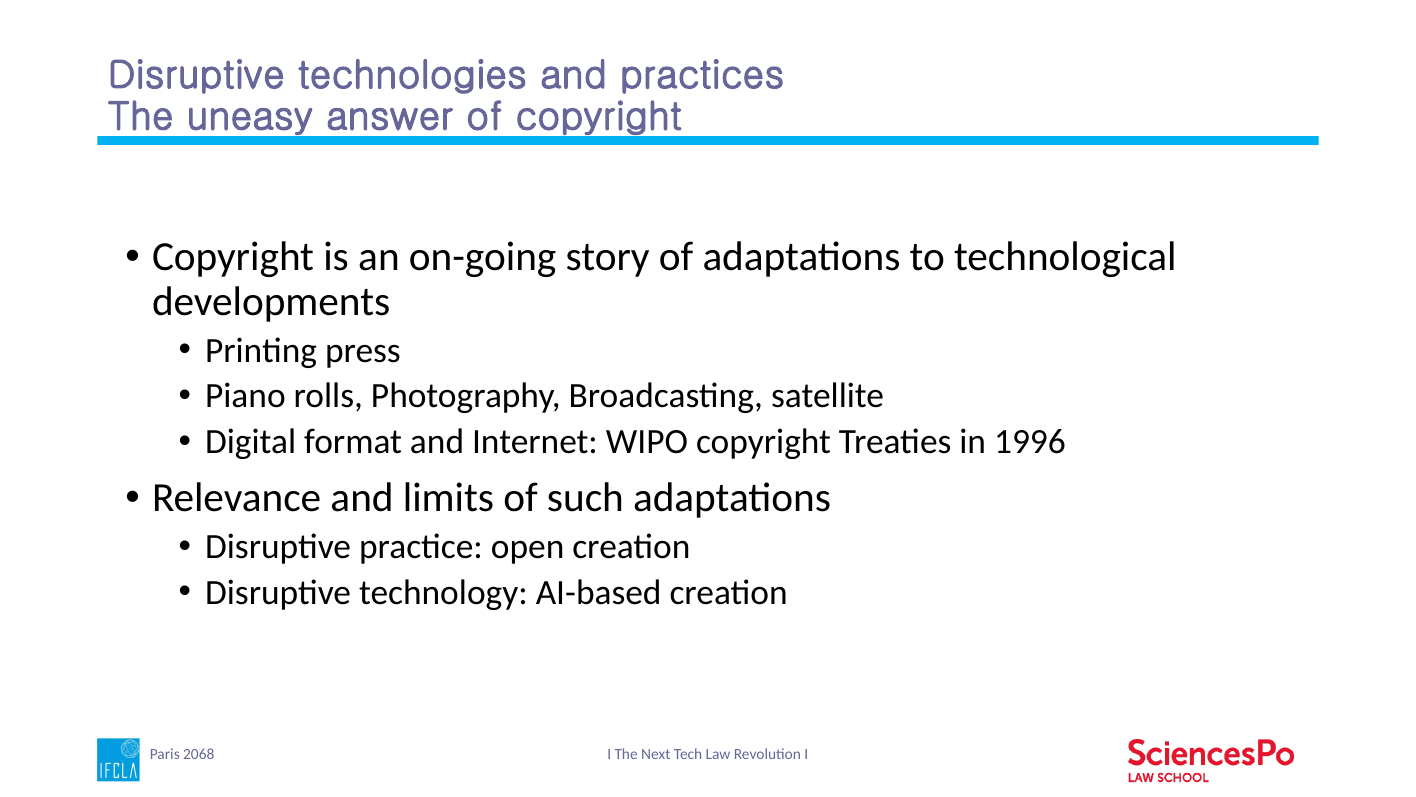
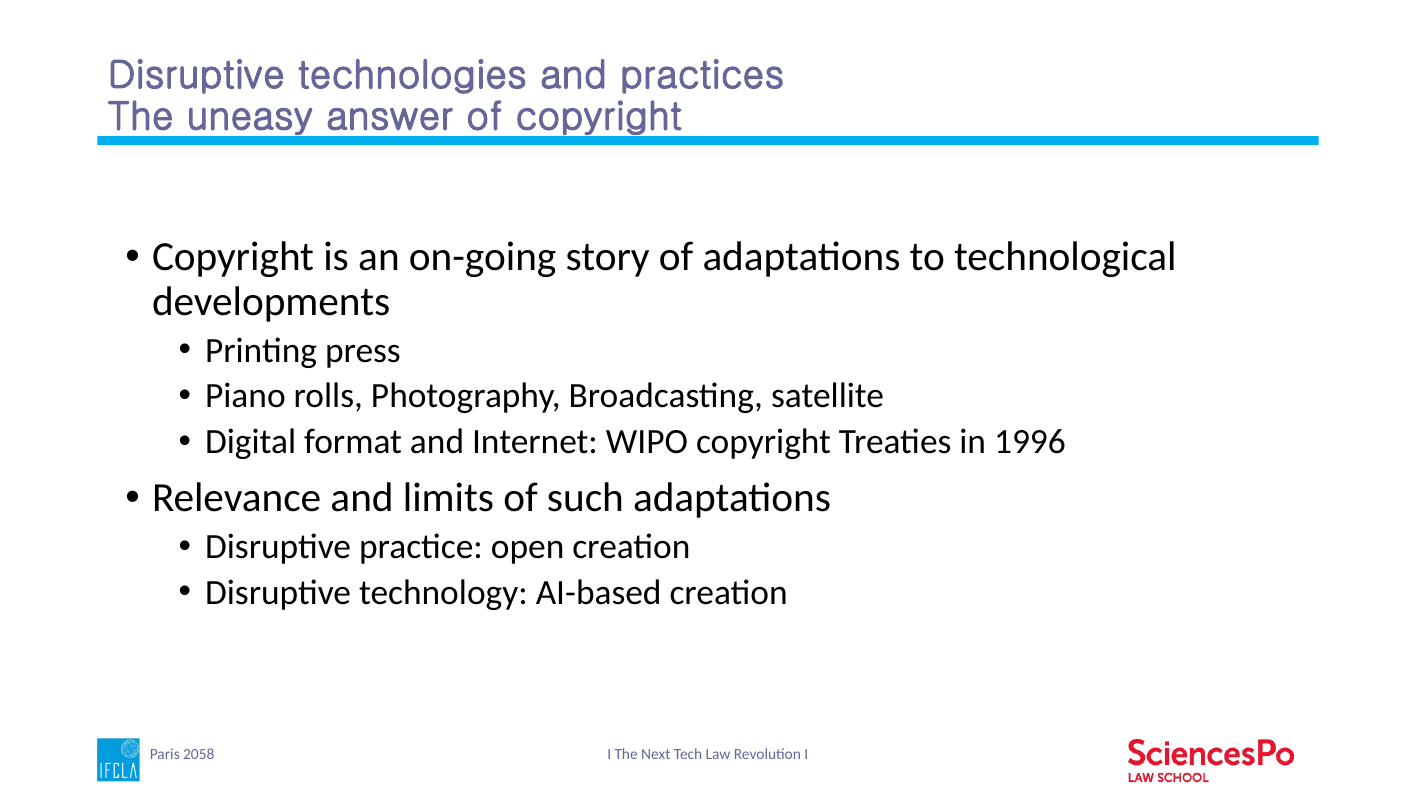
2068: 2068 -> 2058 (199, 754)
